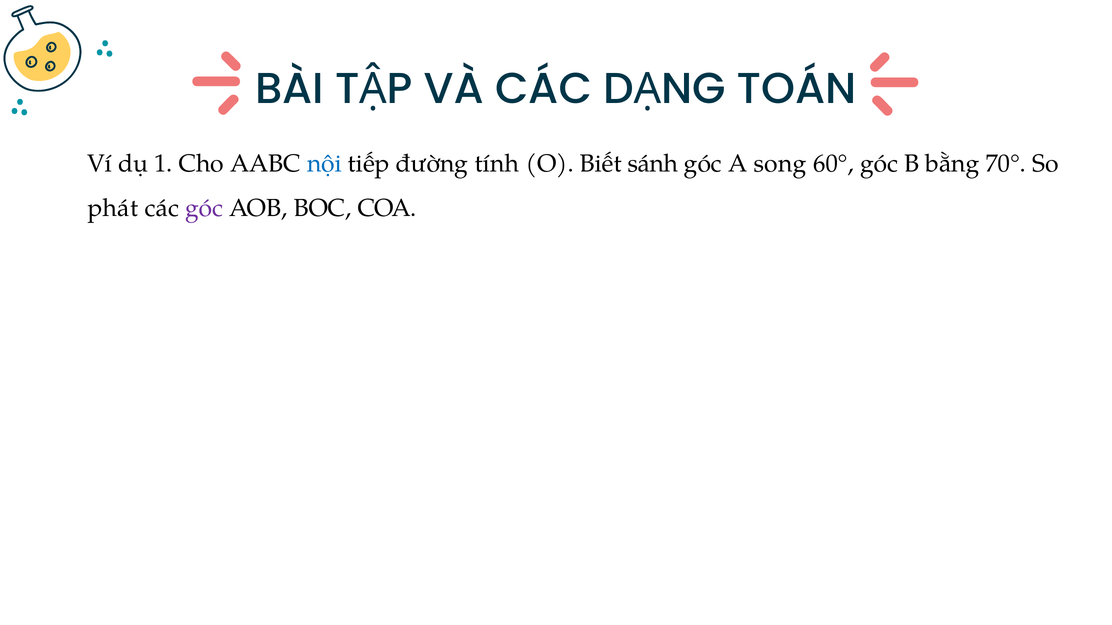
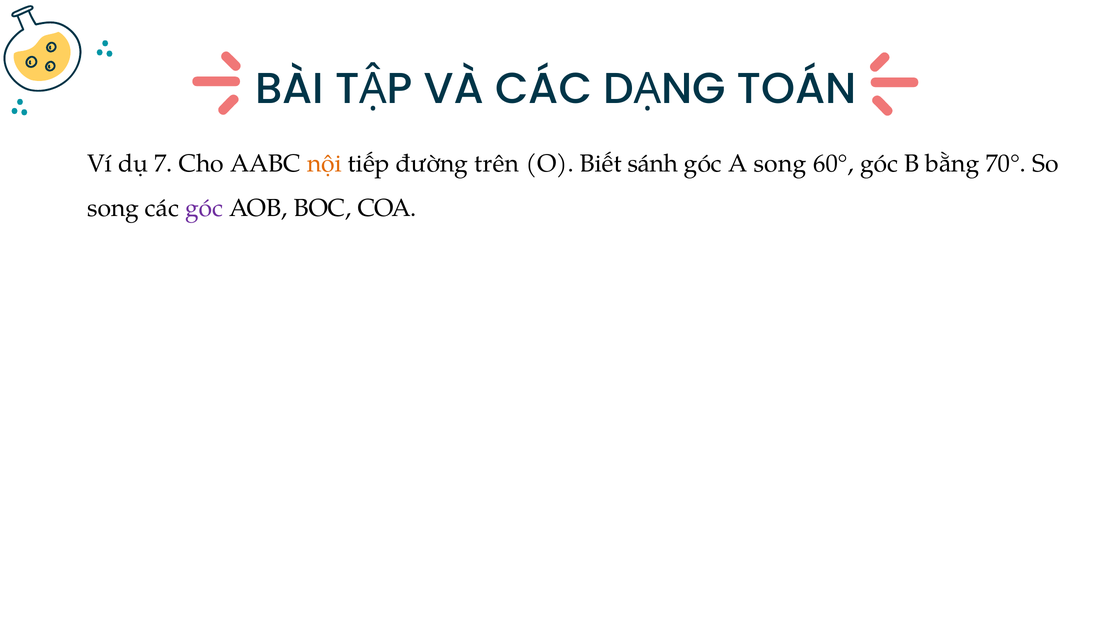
1: 1 -> 7 (163, 164)
nội colour: blue -> orange (324, 164)
tính: tính -> trên (497, 164)
phát: phát -> song (113, 208)
